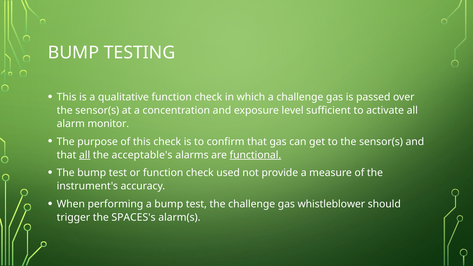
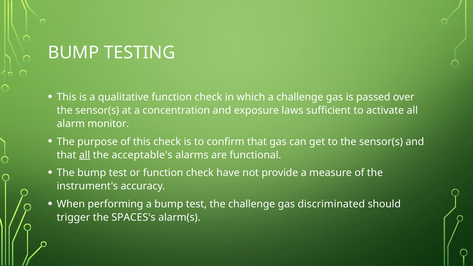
level: level -> laws (292, 110)
functional underline: present -> none (255, 155)
used: used -> have (228, 173)
whistleblower: whistleblower -> discriminated (331, 204)
